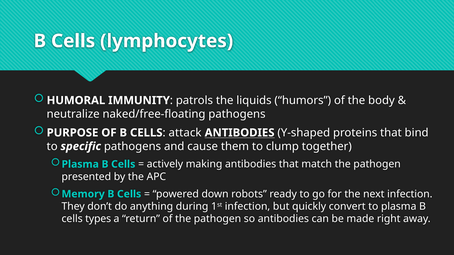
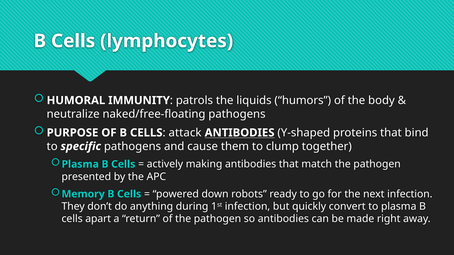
types: types -> apart (98, 219)
